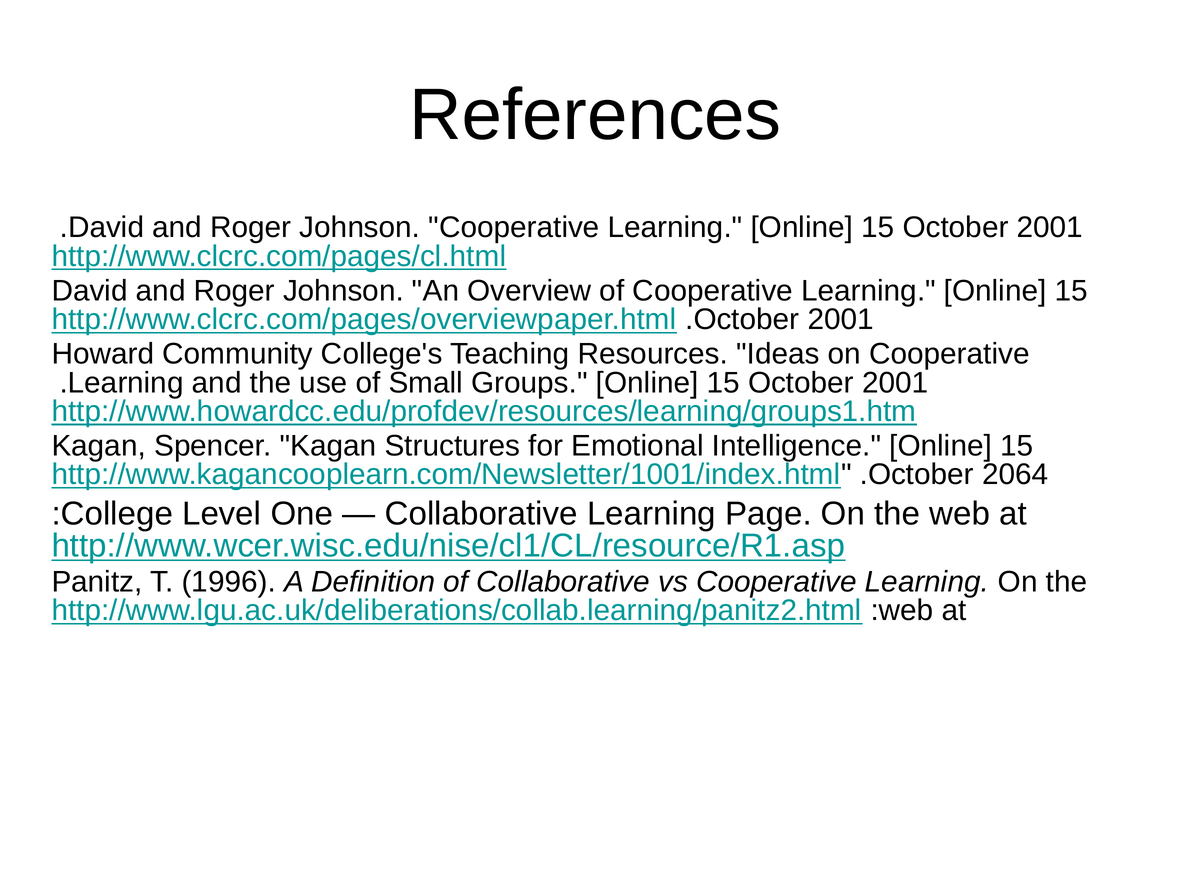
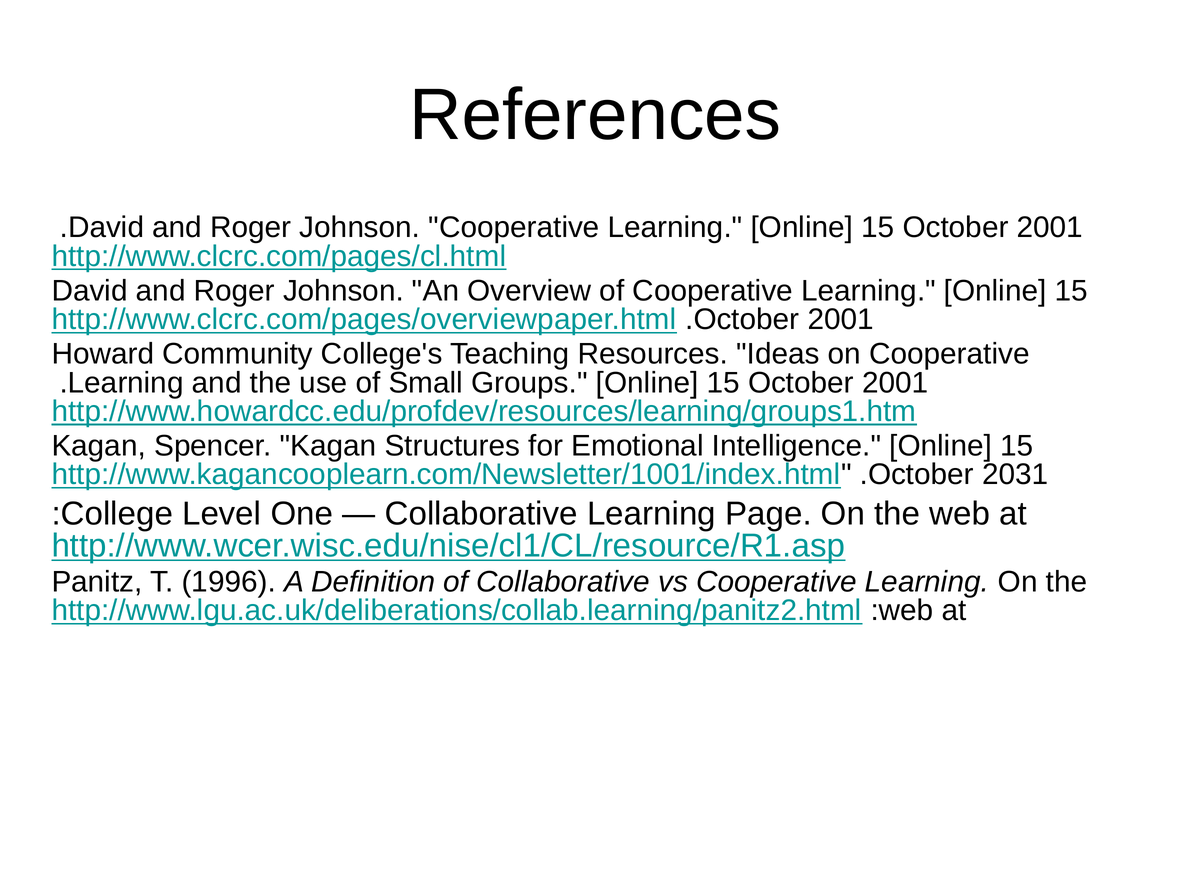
2064: 2064 -> 2031 (1015, 474)
